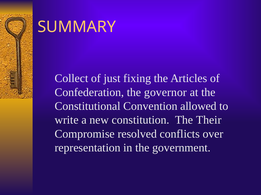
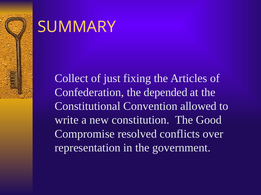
governor: governor -> depended (166, 93)
Their: Their -> Good (209, 120)
